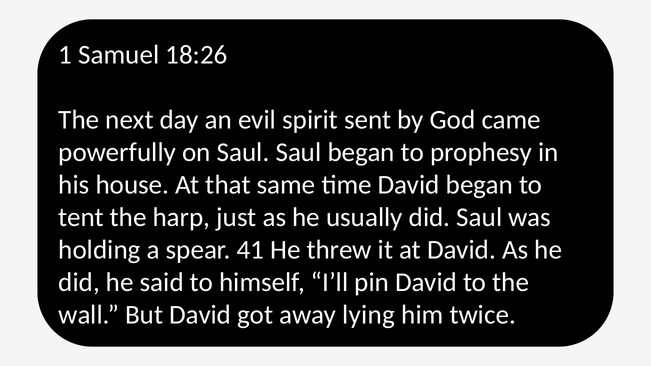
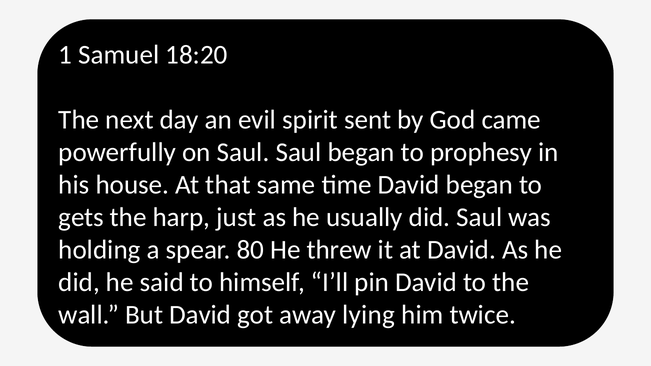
18:26: 18:26 -> 18:20 (196, 55)
tent: tent -> gets (81, 218)
41: 41 -> 80 (250, 250)
